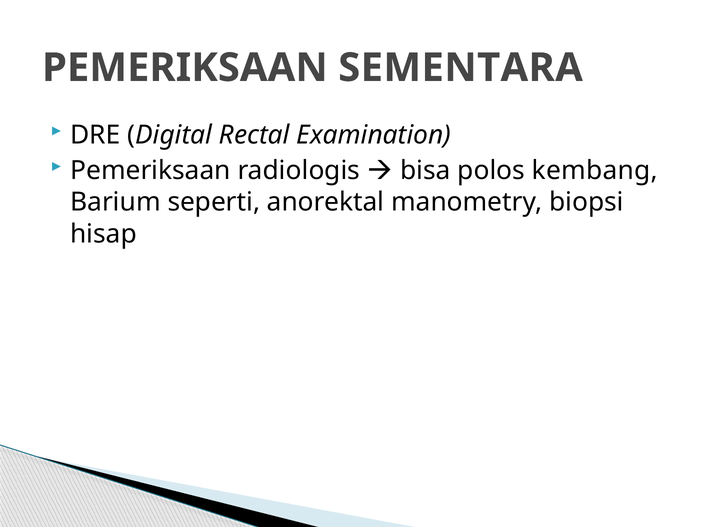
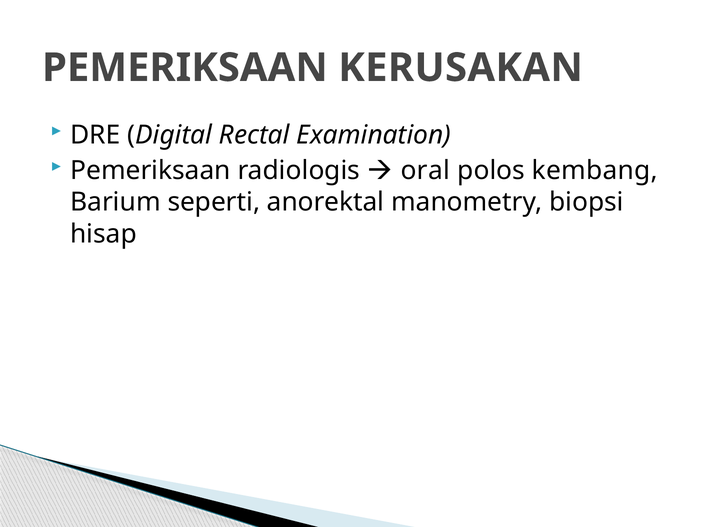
SEMENTARA: SEMENTARA -> KERUSAKAN (461, 68)
bisa: bisa -> oral (425, 171)
